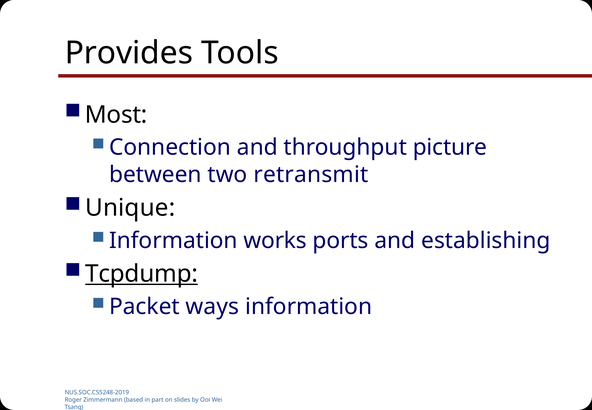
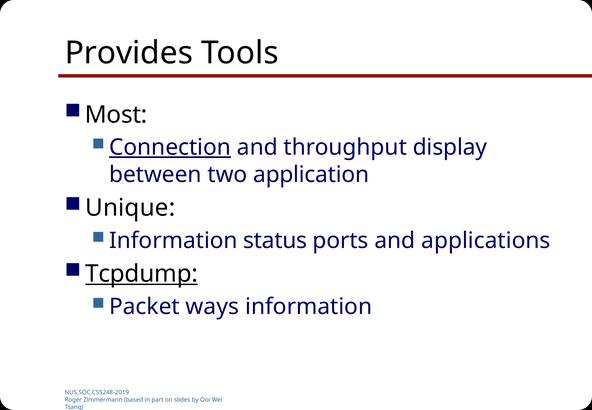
Connection underline: none -> present (170, 147)
picture: picture -> display (450, 147)
retransmit: retransmit -> application (311, 175)
works: works -> status (275, 241)
establishing: establishing -> applications (486, 241)
